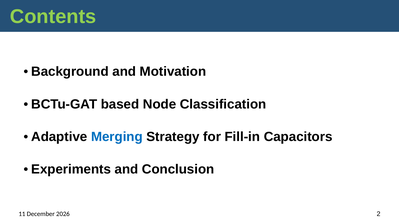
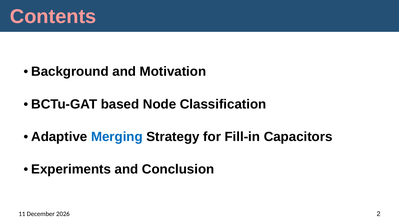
Contents colour: light green -> pink (53, 17)
